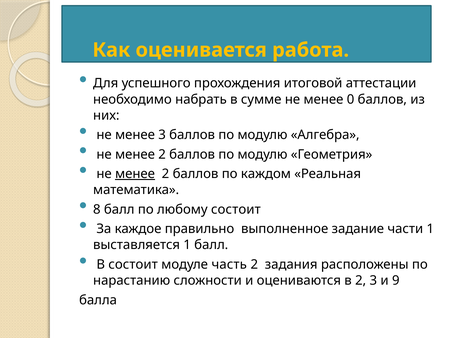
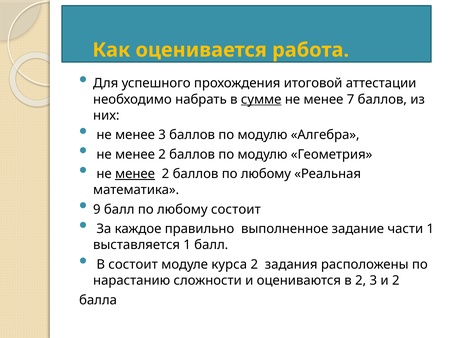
сумме underline: none -> present (261, 99)
0: 0 -> 7 (351, 99)
баллов по каждом: каждом -> любому (266, 174)
8: 8 -> 9 (97, 209)
часть: часть -> курса (229, 264)
и 9: 9 -> 2 (396, 280)
